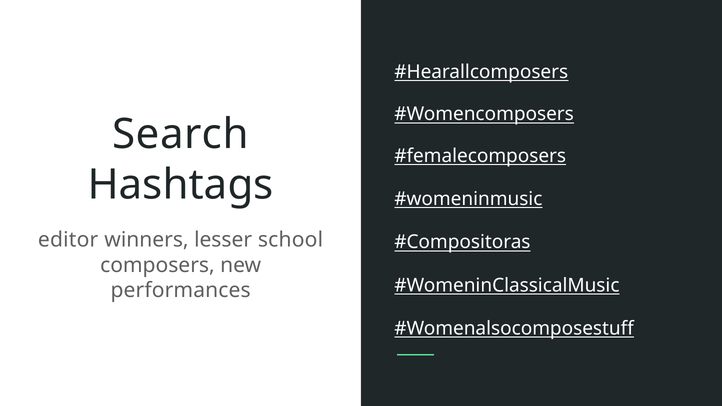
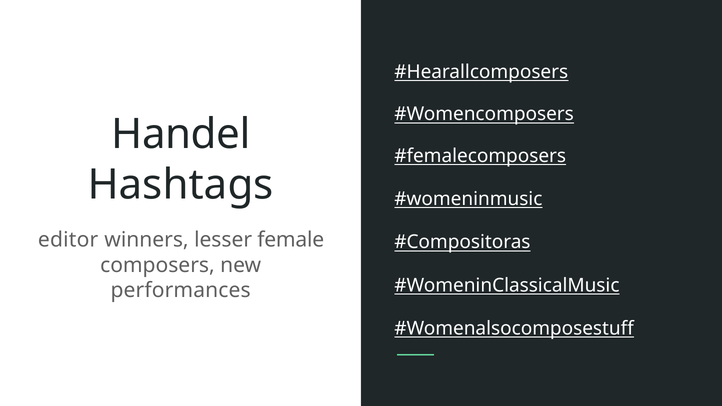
Search: Search -> Handel (181, 134)
school: school -> female (291, 240)
